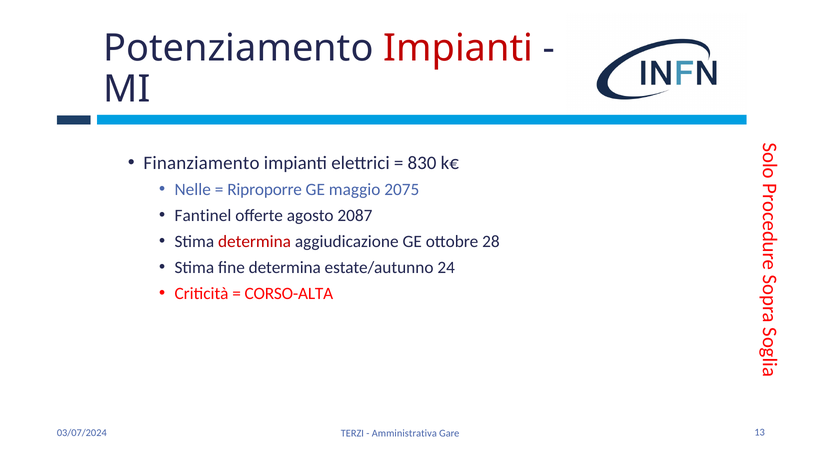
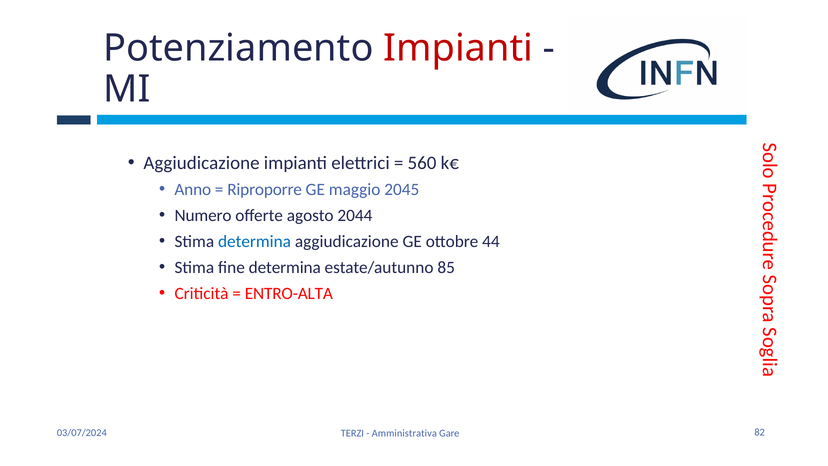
Finanziamento: Finanziamento -> Aggiudicazione (202, 163)
830: 830 -> 560 (422, 163)
Nelle: Nelle -> Anno (193, 190)
2075: 2075 -> 2045 (402, 190)
Fantinel: Fantinel -> Numero (203, 215)
2087: 2087 -> 2044 (355, 215)
determina colour: red -> blue (255, 241)
28: 28 -> 44 (491, 241)
24: 24 -> 85 (446, 267)
CORSO-ALTA: CORSO-ALTA -> ENTRO-ALTA (289, 293)
13: 13 -> 82 (760, 432)
